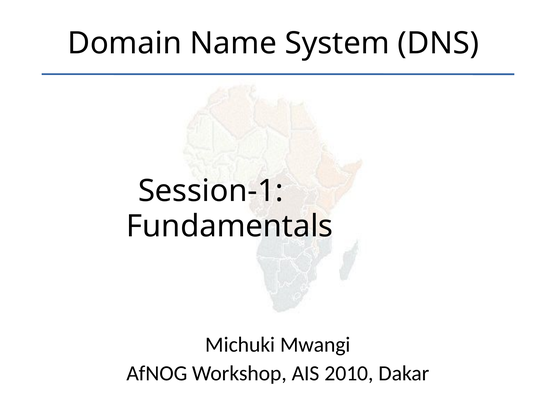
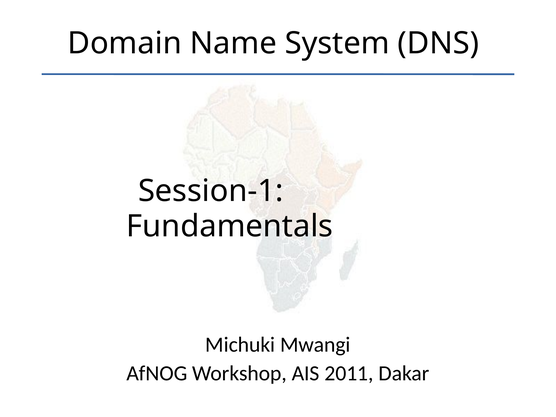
2010: 2010 -> 2011 (349, 373)
